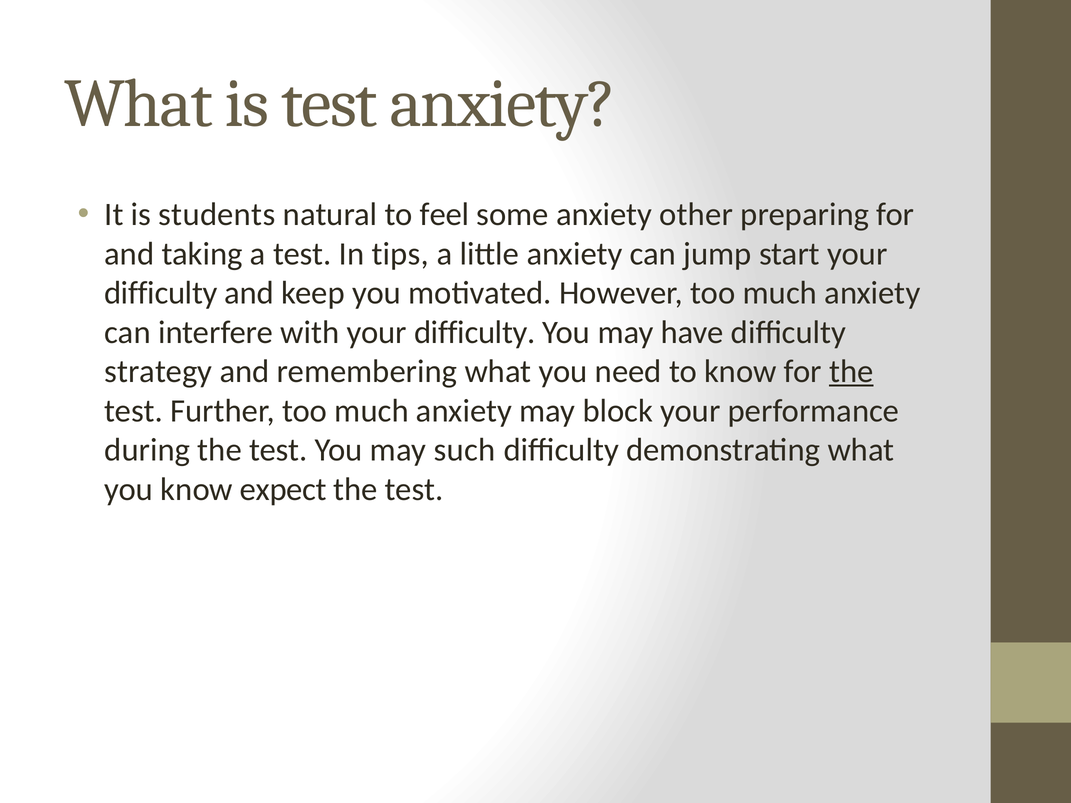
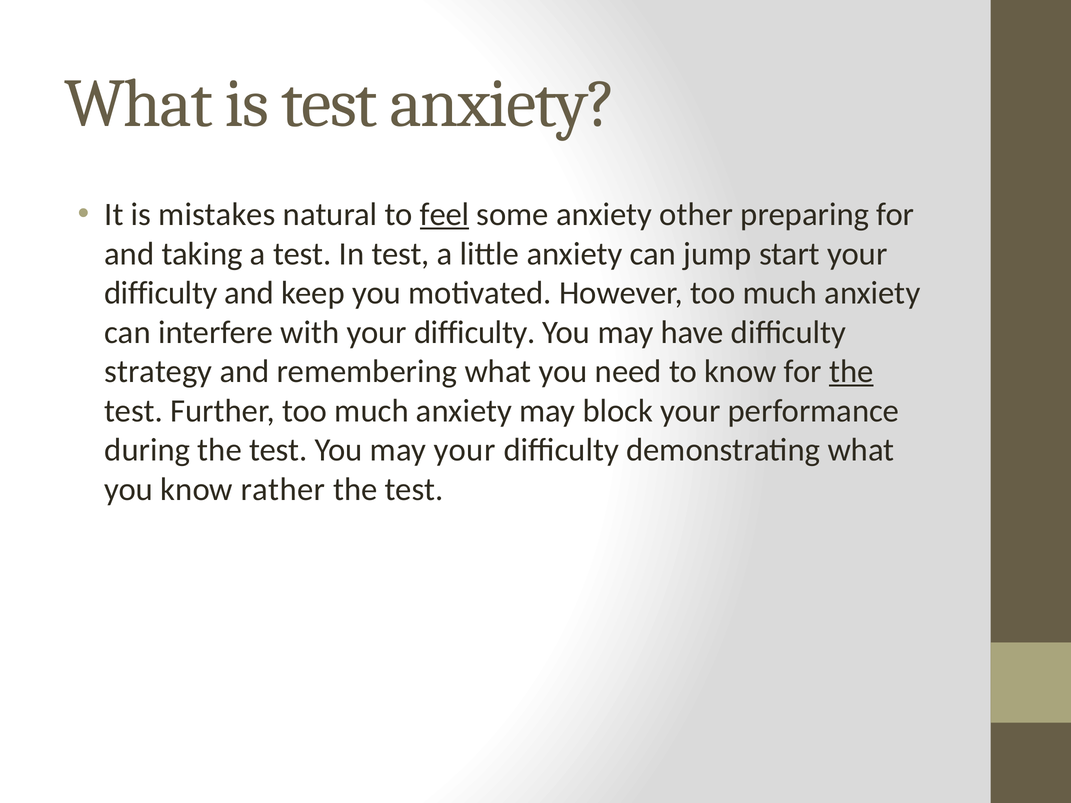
students: students -> mistakes (217, 215)
feel underline: none -> present (445, 215)
In tips: tips -> test (401, 254)
may such: such -> your (465, 450)
expect: expect -> rather (283, 489)
